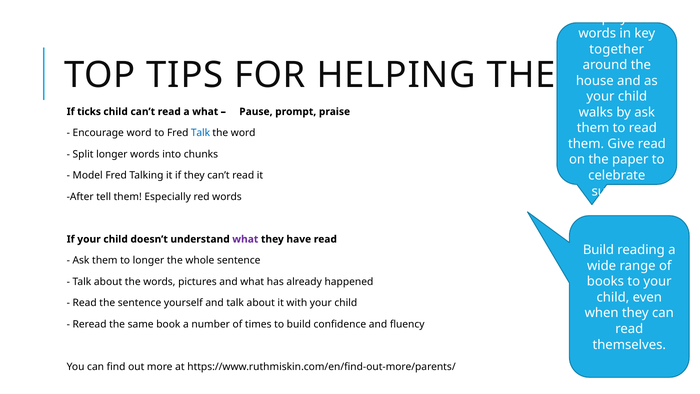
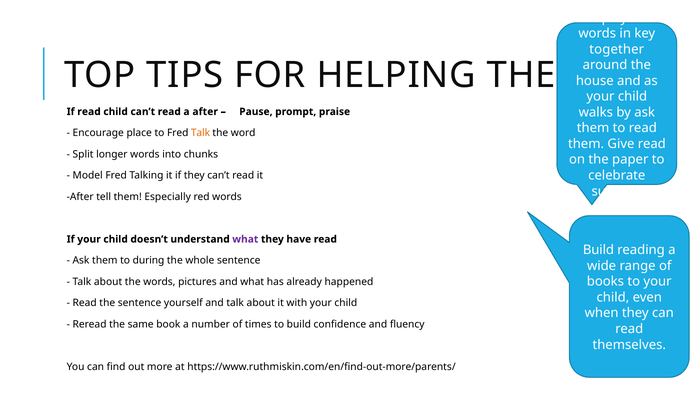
If ticks: ticks -> read (89, 112)
a what: what -> after (205, 112)
Encourage word: word -> place (139, 133)
Talk colour: blue -> orange (201, 133)
to longer: longer -> during (149, 260)
